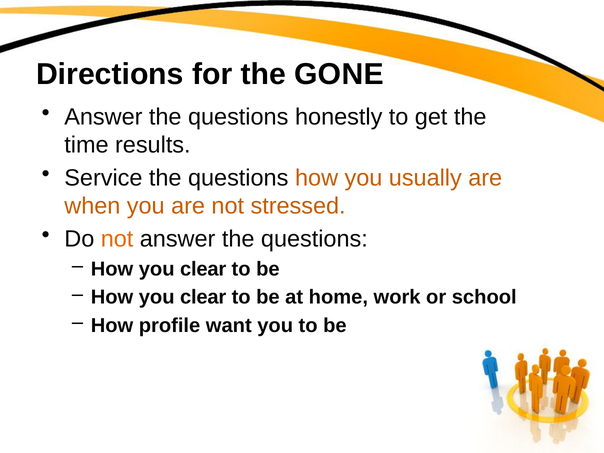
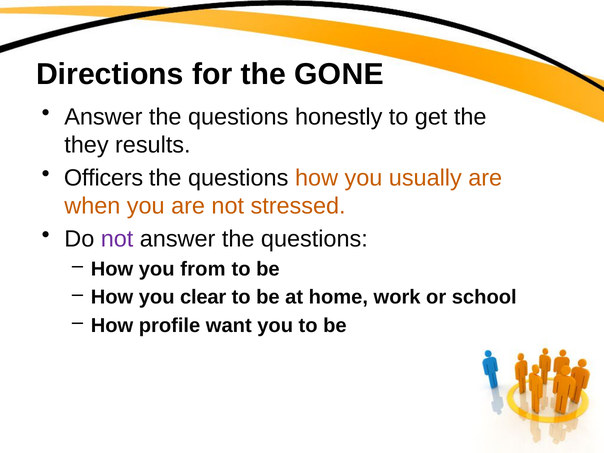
time: time -> they (86, 145)
Service: Service -> Officers (104, 178)
not colour: orange -> purple (117, 239)
clear: clear -> from (203, 269)
